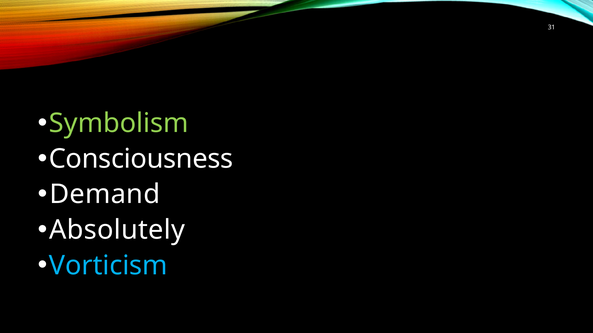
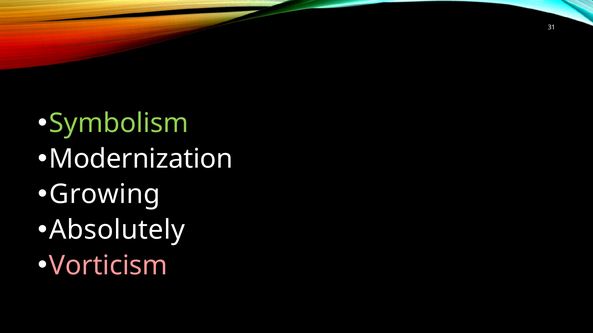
Consciousness: Consciousness -> Modernization (141, 159)
Demand: Demand -> Growing (105, 195)
Vorticism colour: light blue -> pink (108, 266)
